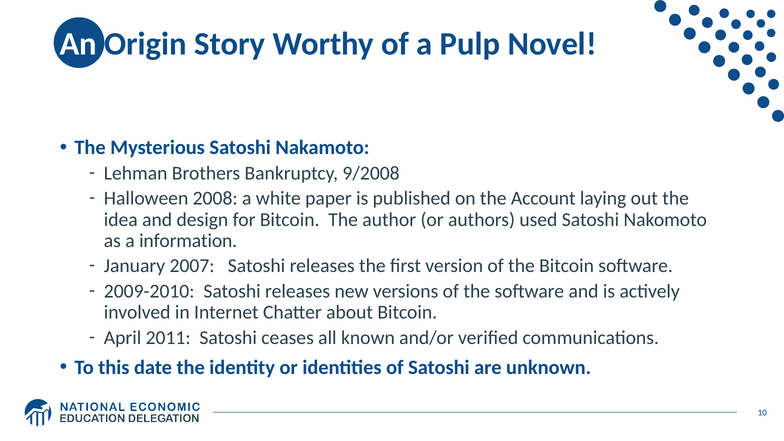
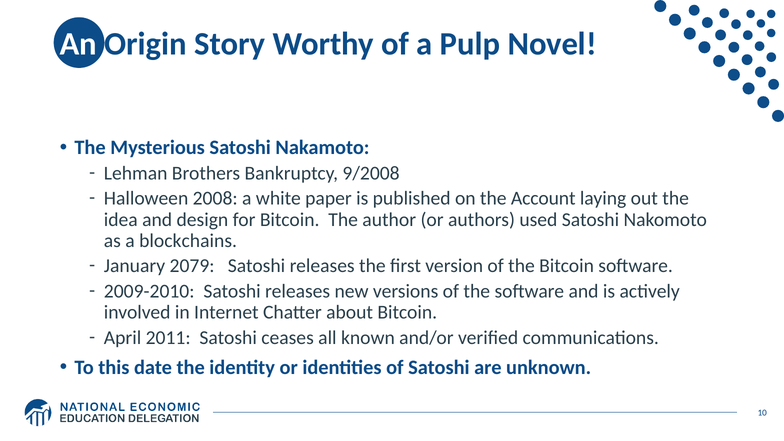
information: information -> blockchains (188, 241)
2007: 2007 -> 2079 (192, 266)
